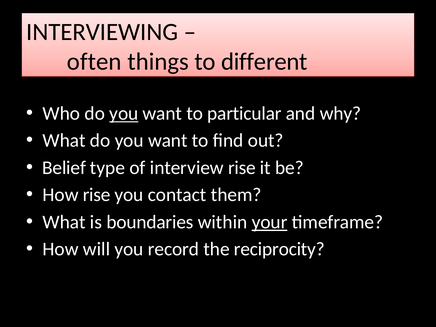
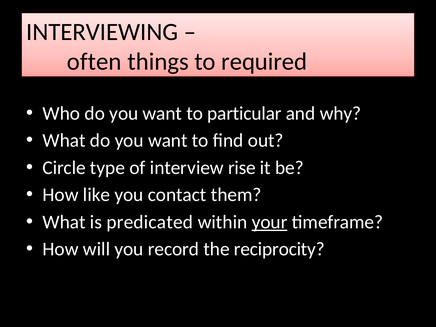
different: different -> required (264, 62)
you underline: present -> none (124, 113)
Belief: Belief -> Circle (64, 168)
How rise: rise -> like (97, 195)
boundaries: boundaries -> predicated (150, 222)
